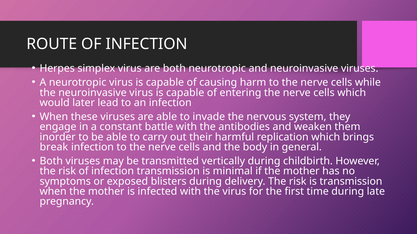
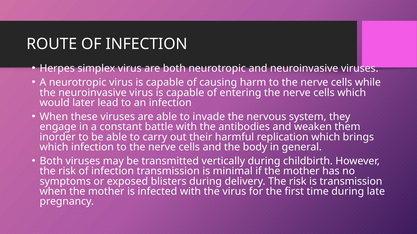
break: break -> which (54, 147)
